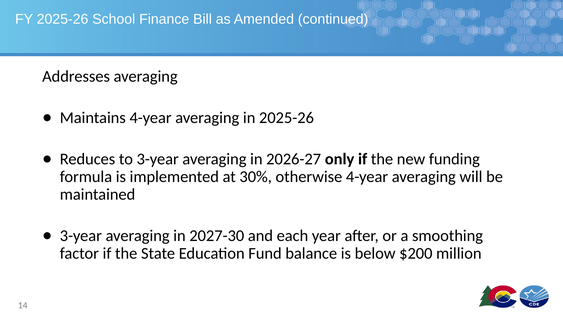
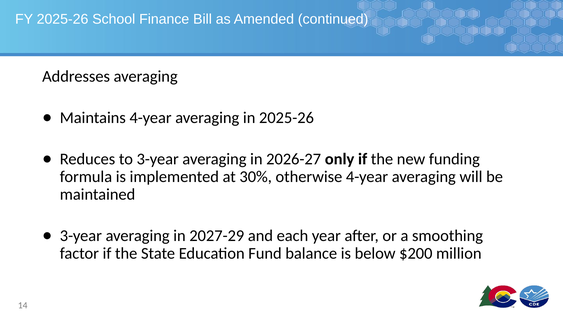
2027-30: 2027-30 -> 2027-29 (217, 235)
